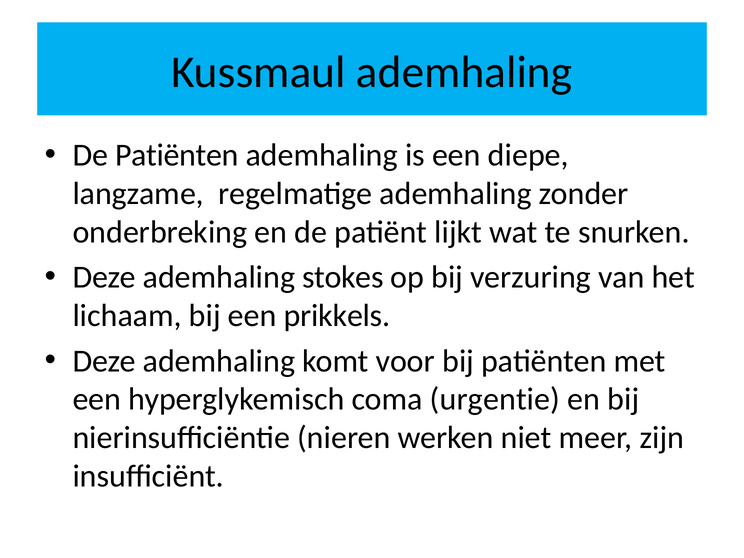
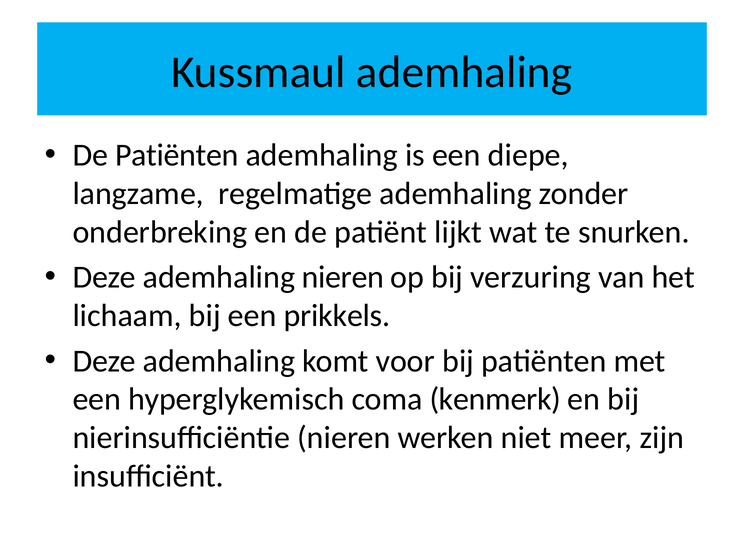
ademhaling stokes: stokes -> nieren (343, 277)
urgentie: urgentie -> kenmerk (495, 399)
